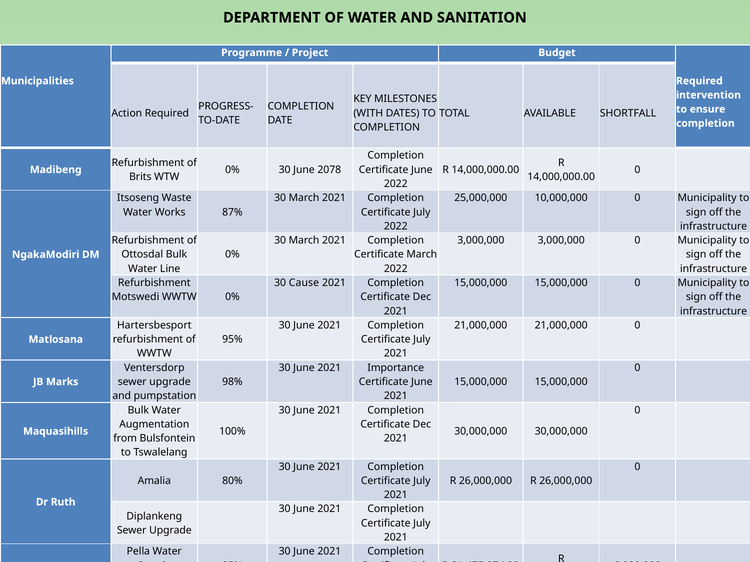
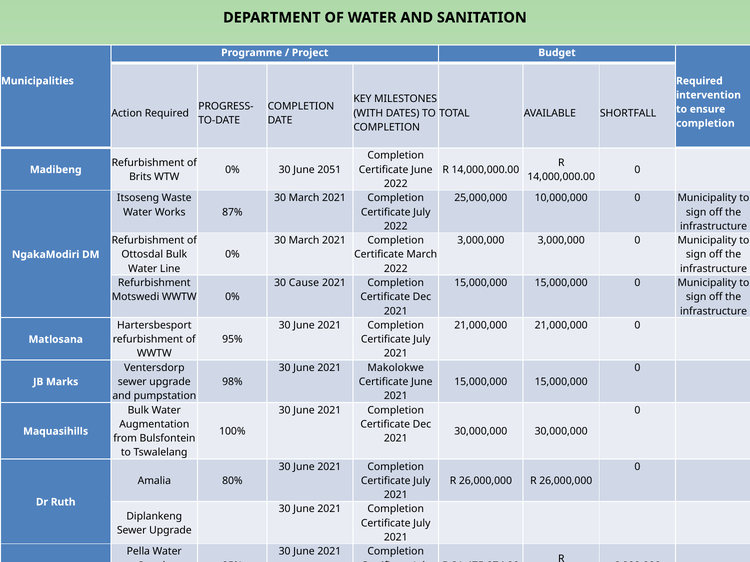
2078: 2078 -> 2051 (329, 170)
Importance: Importance -> Makolokwe (396, 368)
